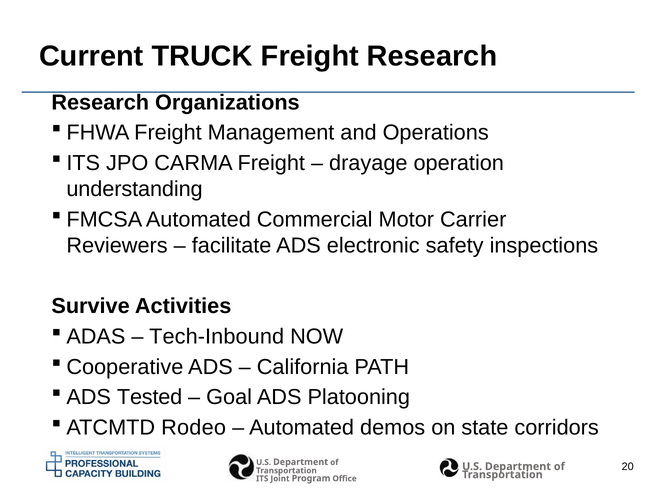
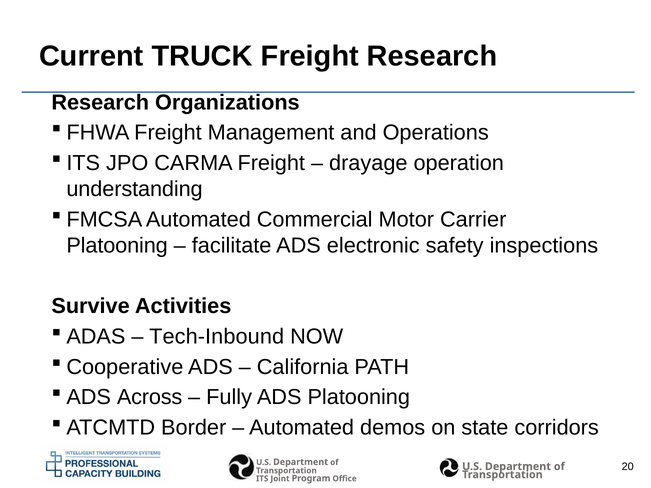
Reviewers: Reviewers -> Platooning (117, 246)
Tested: Tested -> Across (150, 398)
Goal: Goal -> Fully (229, 398)
Rodeo: Rodeo -> Border (194, 428)
